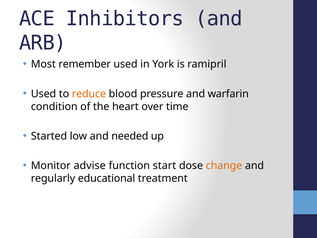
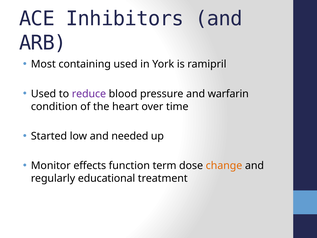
remember: remember -> containing (85, 64)
reduce colour: orange -> purple (89, 94)
advise: advise -> effects (90, 166)
start: start -> term (165, 166)
